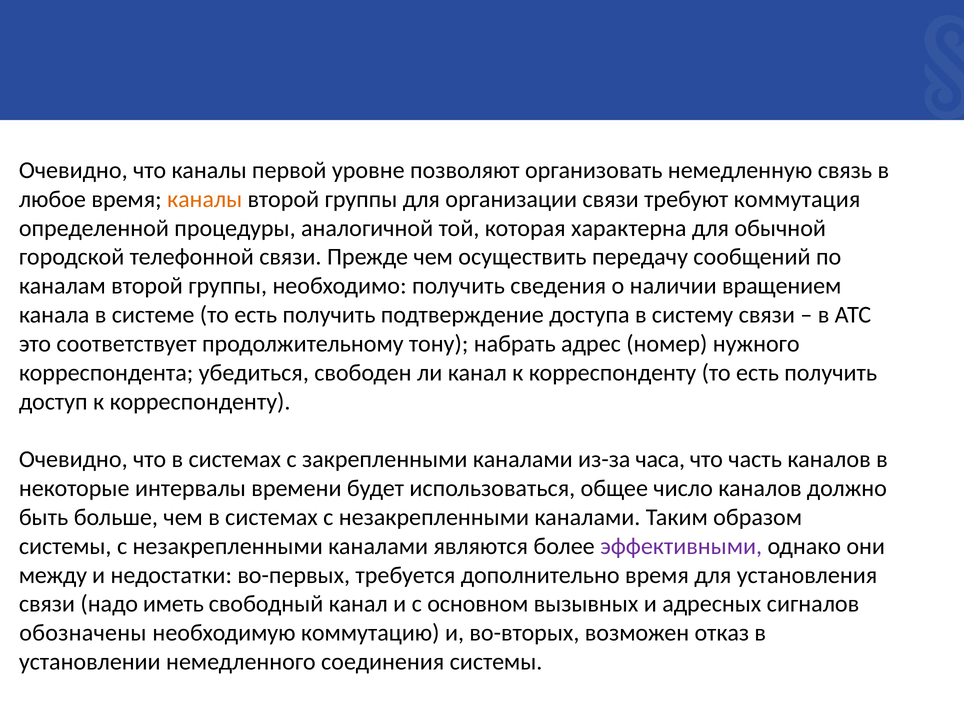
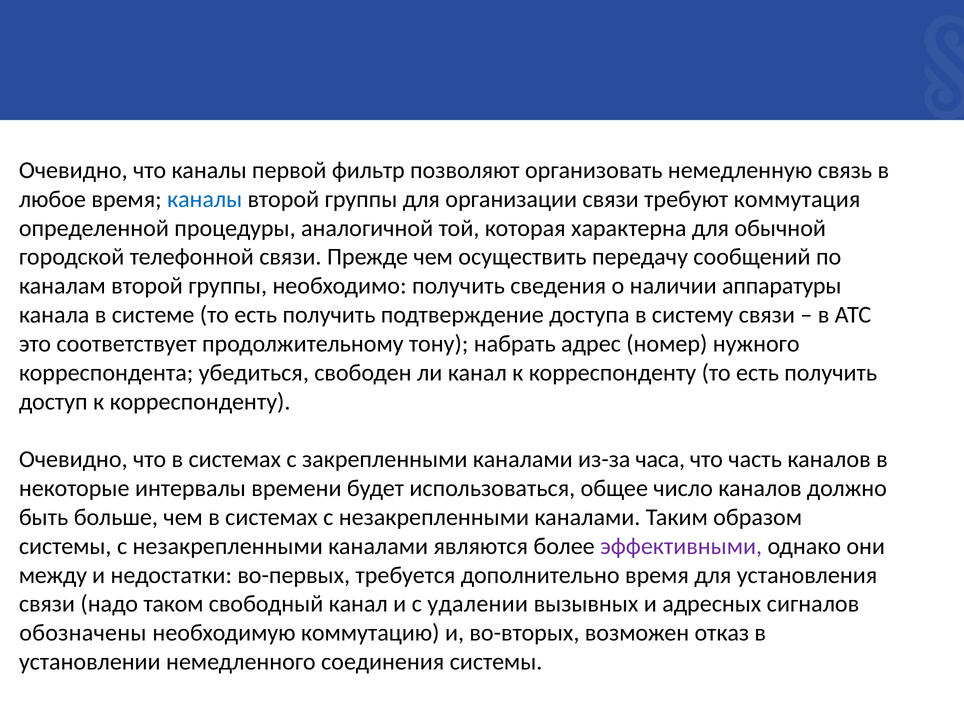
уровне: уровне -> фильтр (368, 170)
каналы colour: orange -> blue (205, 199)
вращением: вращением -> аппаратуры (782, 286)
иметь: иметь -> таком (173, 604)
основном: основном -> удалении (478, 604)
